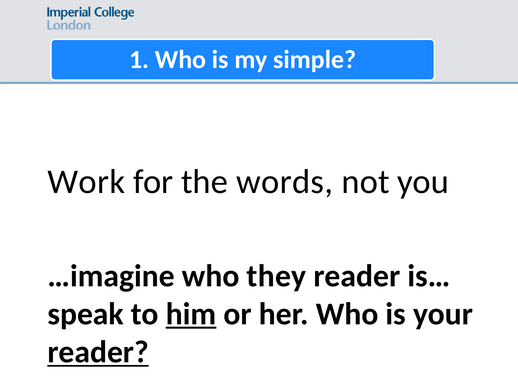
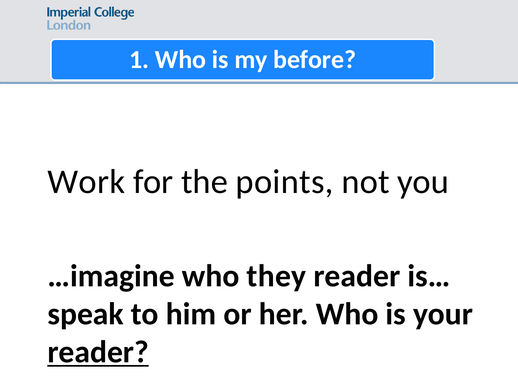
simple: simple -> before (315, 59)
words: words -> points (285, 182)
him underline: present -> none (191, 314)
